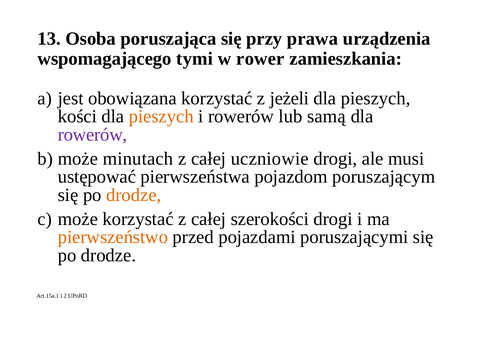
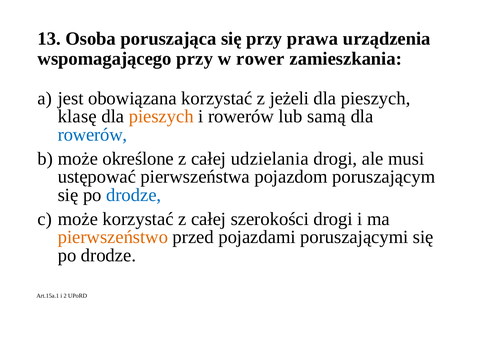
wspomagającego tymi: tymi -> przy (195, 59)
kości: kości -> klasę (77, 116)
rowerów colour: purple -> blue (93, 134)
minutach: minutach -> określone (138, 158)
uczniowie: uczniowie -> udzielania (270, 158)
drodze colour: orange -> blue (134, 195)
